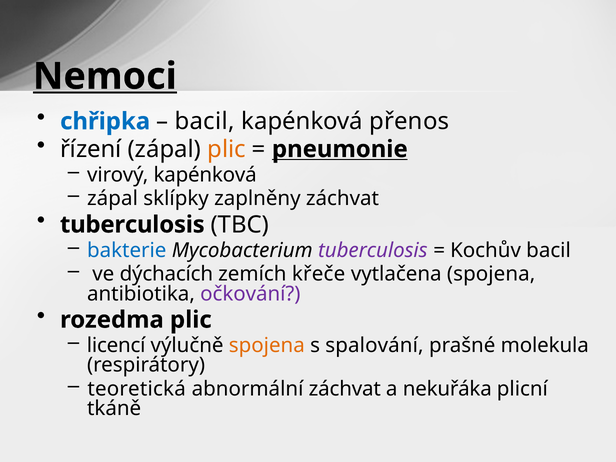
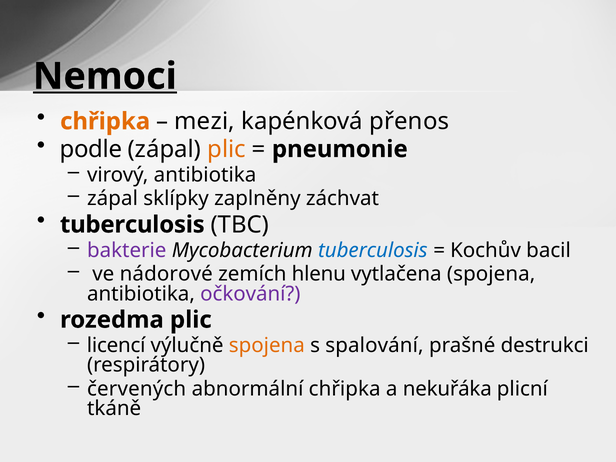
chřipka colour: blue -> orange (105, 121)
bacil: bacil -> mezi (205, 121)
řízení: řízení -> podle (91, 149)
pneumonie underline: present -> none (340, 149)
virový kapénková: kapénková -> antibiotika (205, 175)
bakterie colour: blue -> purple (127, 250)
tuberculosis colour: purple -> blue (373, 250)
dýchacích: dýchacích -> nádorové (166, 274)
křeče: křeče -> hlenu (319, 274)
molekula: molekula -> destrukci (545, 345)
teoretická: teoretická -> červených (137, 389)
abnormální záchvat: záchvat -> chřipka (345, 389)
